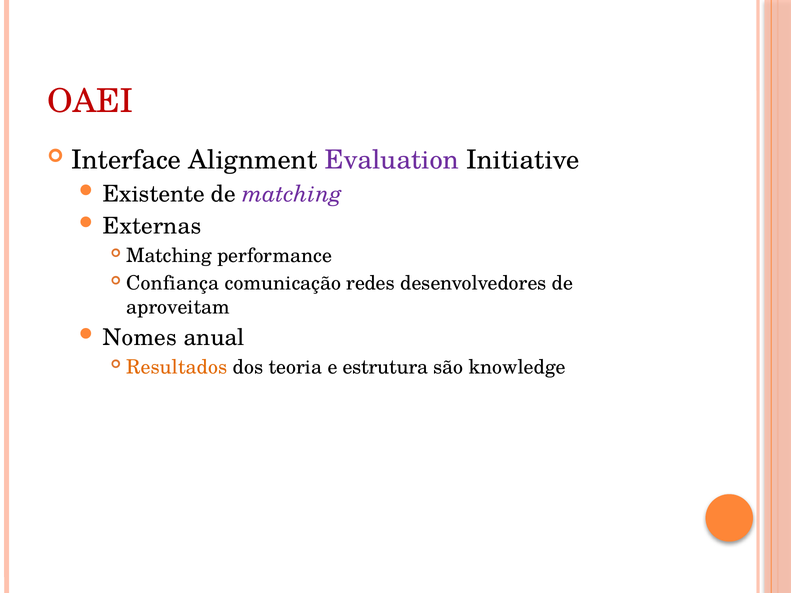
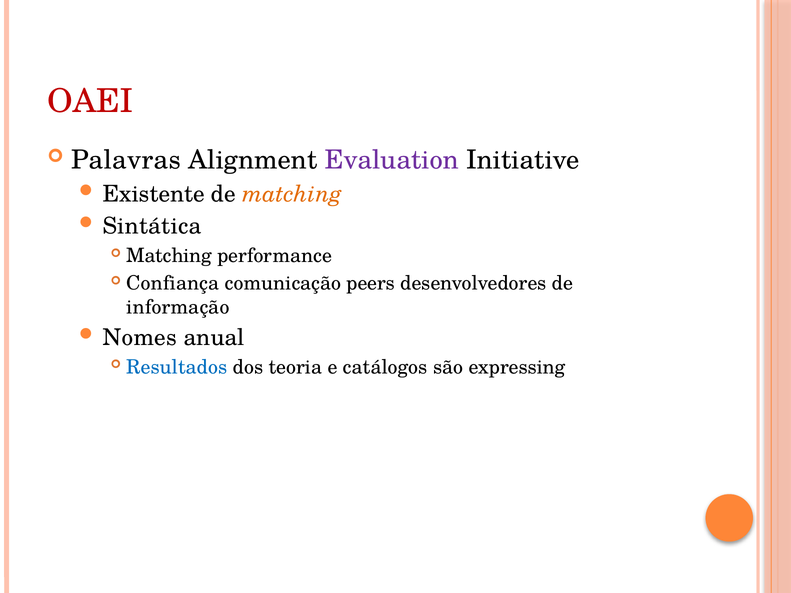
Interface: Interface -> Palavras (126, 160)
matching colour: purple -> orange (292, 194)
Externas: Externas -> Sintática (152, 226)
redes: redes -> peers (371, 283)
aproveitam: aproveitam -> informação (178, 307)
Resultados colour: orange -> blue (177, 367)
estrutura: estrutura -> catálogos (385, 367)
knowledge: knowledge -> expressing (517, 367)
